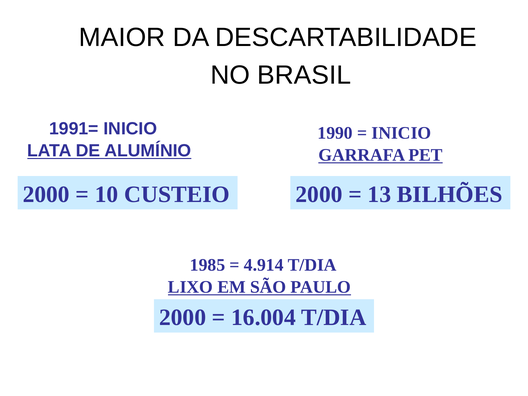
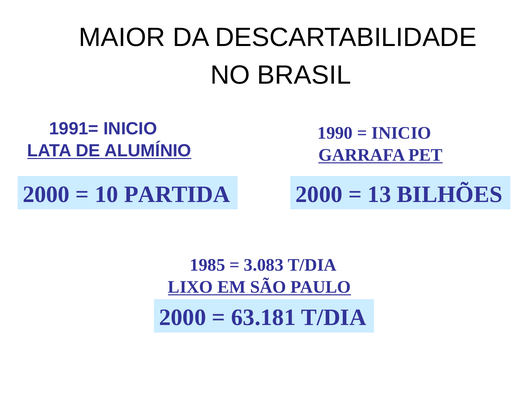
CUSTEIO: CUSTEIO -> PARTIDA (177, 194)
4.914: 4.914 -> 3.083 (264, 265)
16.004: 16.004 -> 63.181 (263, 318)
